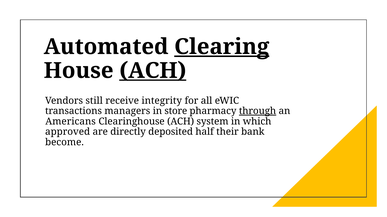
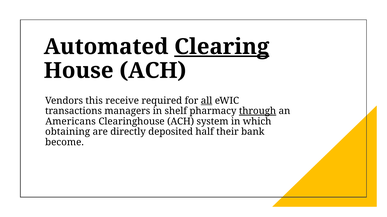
ACH underline: present -> none (153, 71)
still: still -> this (94, 101)
integrity: integrity -> required (162, 101)
all underline: none -> present (207, 101)
store: store -> shelf (176, 111)
approved: approved -> obtaining (68, 132)
